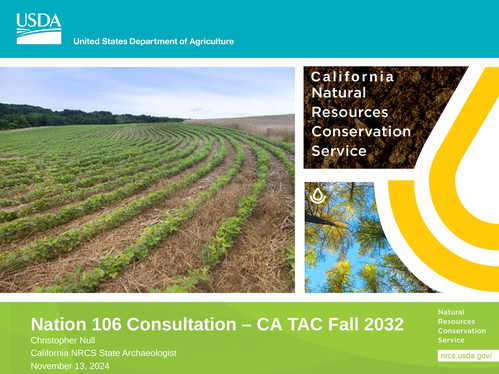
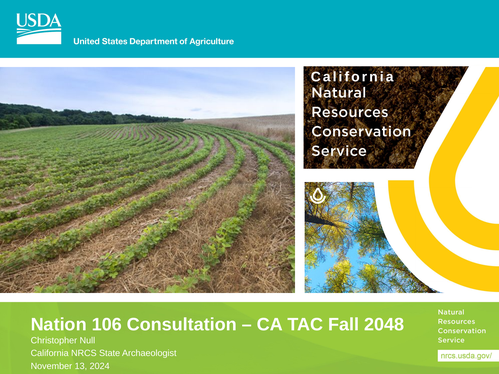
2032: 2032 -> 2048 (384, 325)
